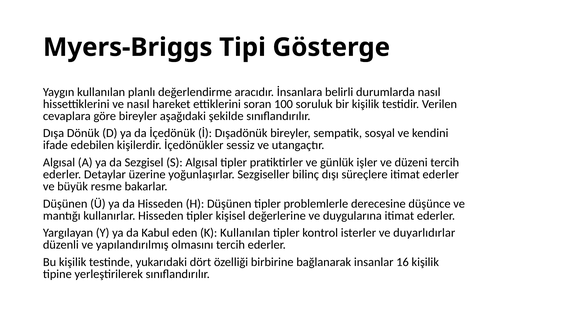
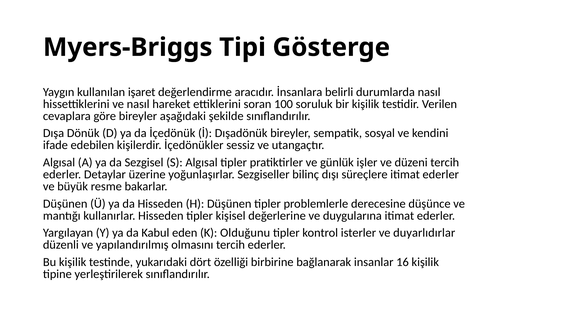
planlı: planlı -> işaret (142, 92)
K Kullanılan: Kullanılan -> Olduğunu (245, 233)
